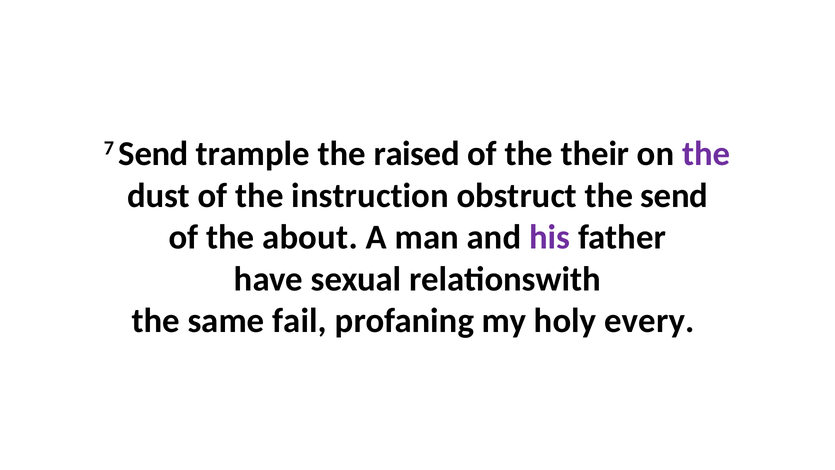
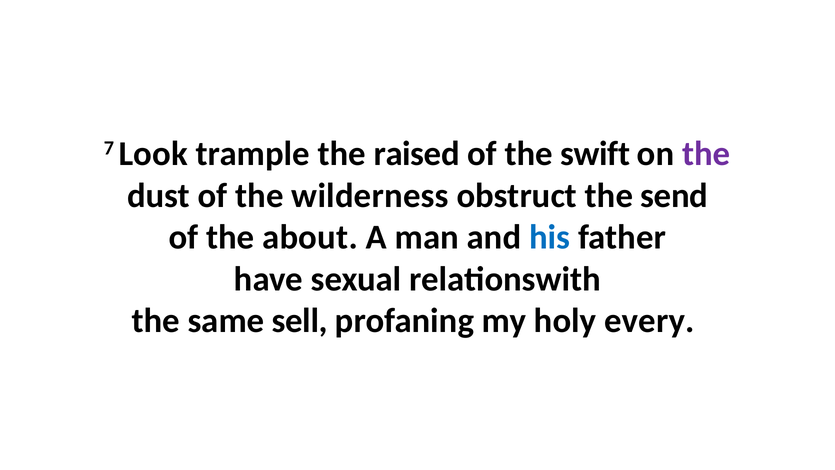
7 Send: Send -> Look (153, 154)
their: their -> swift (595, 154)
instruction: instruction -> wilderness (370, 195)
his colour: purple -> blue (550, 237)
fail: fail -> sell (300, 321)
